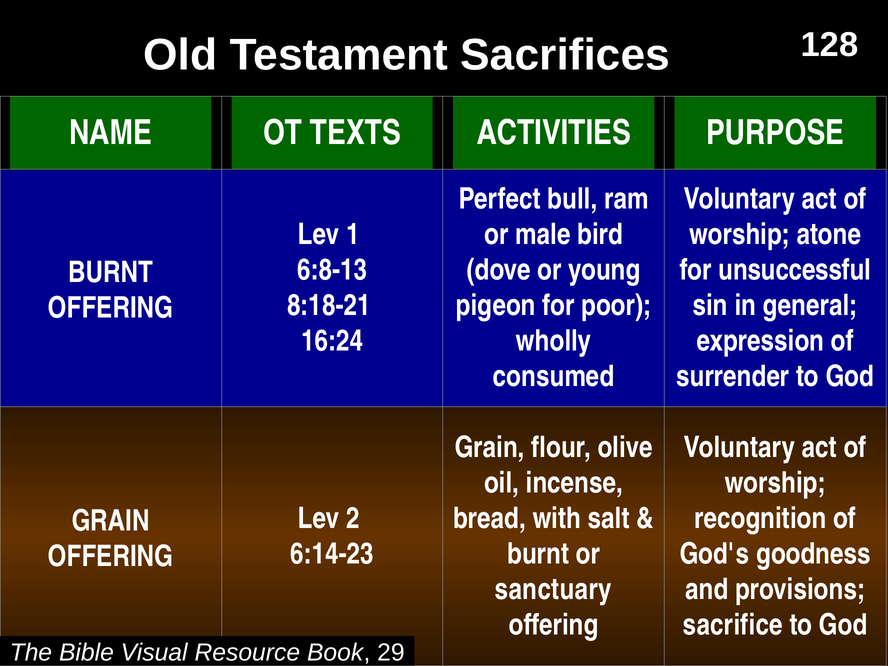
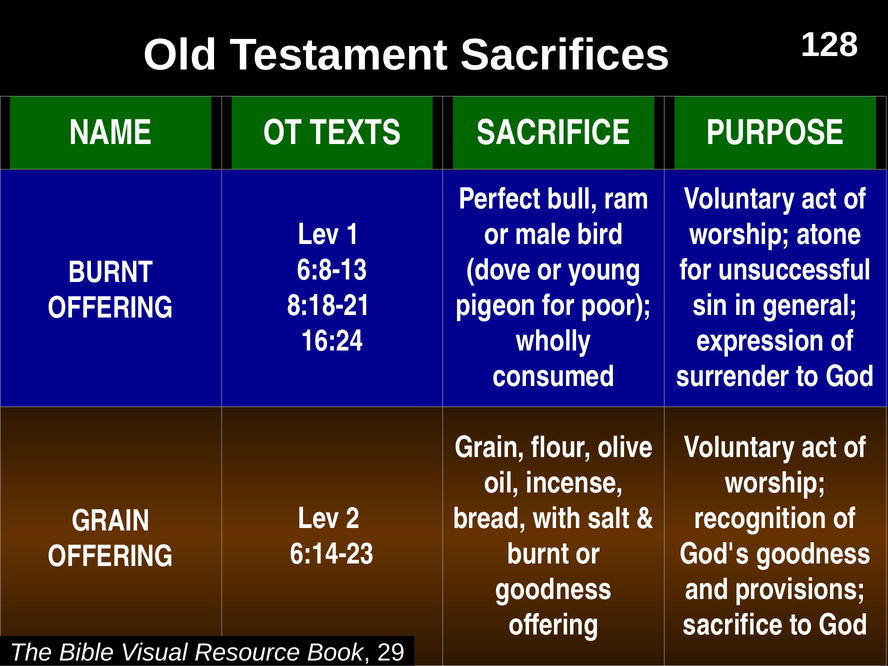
TEXTS ACTIVITIES: ACTIVITIES -> SACRIFICE (554, 133)
sanctuary: sanctuary -> goodness (553, 590)
